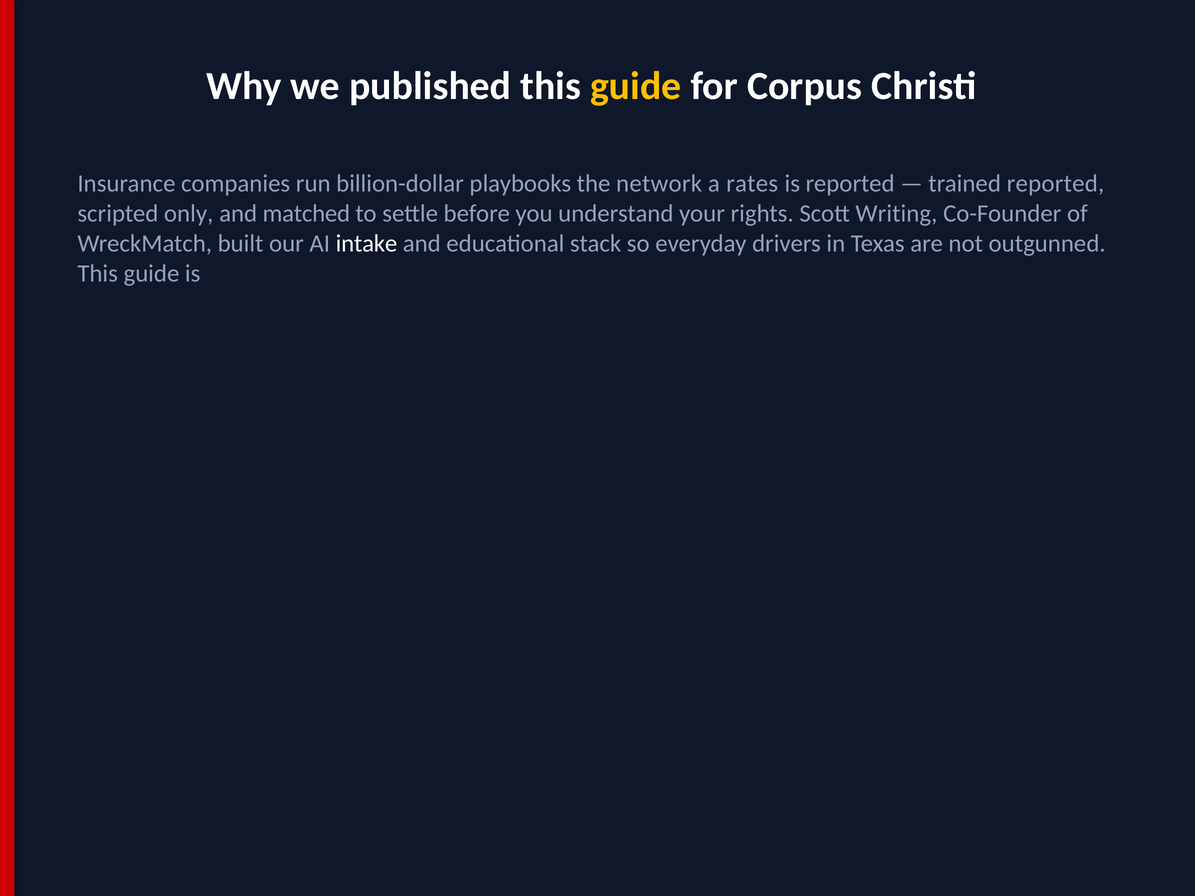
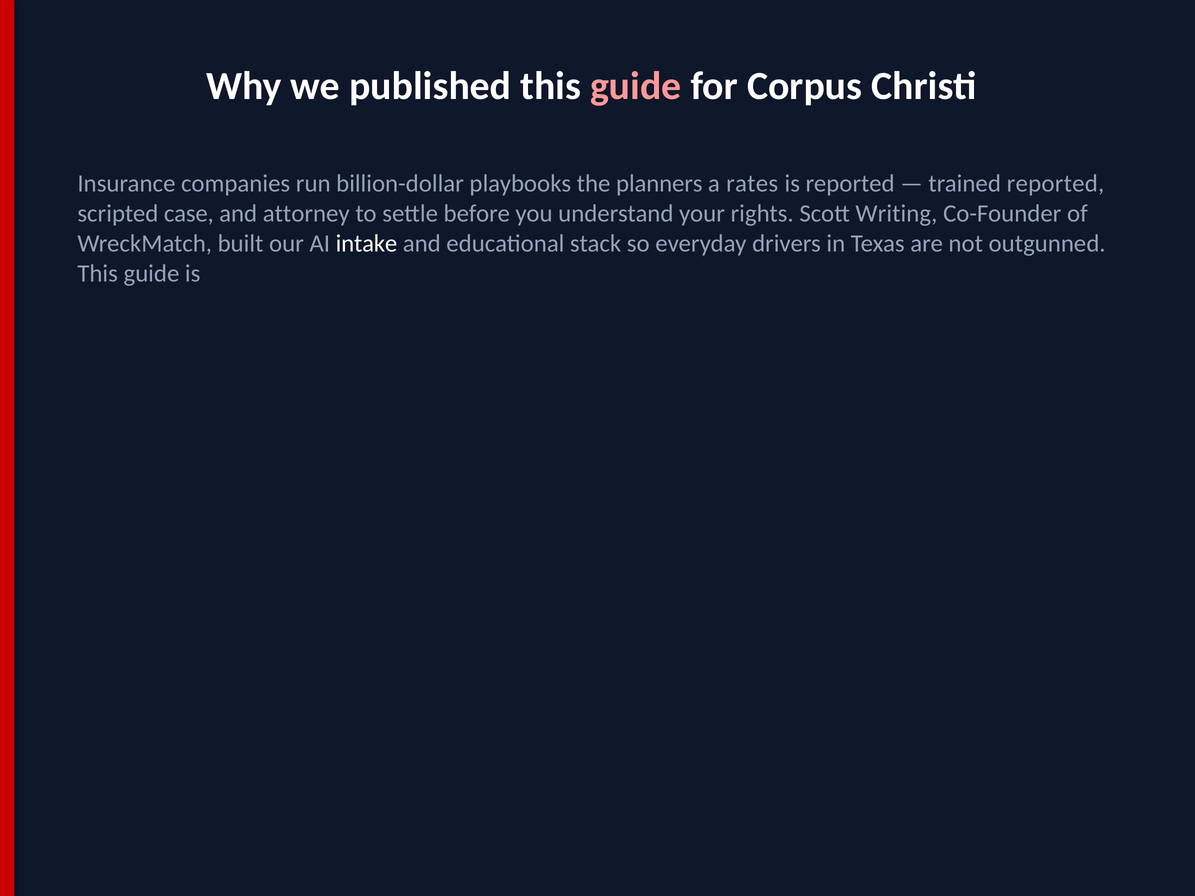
guide colour: yellow -> pink (636, 86)
network: network -> planners (659, 184)
only: only -> case (189, 214)
matched: matched -> attorney (306, 214)
